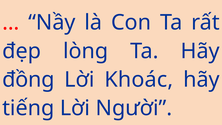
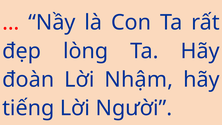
đồng: đồng -> đoàn (28, 79)
Khoác: Khoác -> Nhậm (139, 79)
